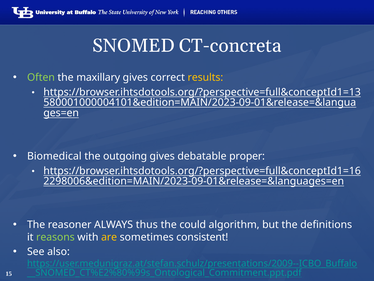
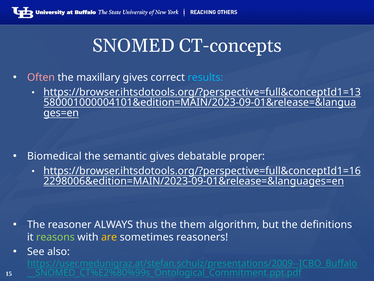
CT-concreta: CT-concreta -> CT-concepts (230, 46)
Often colour: light green -> pink (41, 77)
results colour: yellow -> light blue (205, 77)
outgoing: outgoing -> semantic (125, 156)
could: could -> them (193, 224)
consistent: consistent -> reasoners (202, 237)
